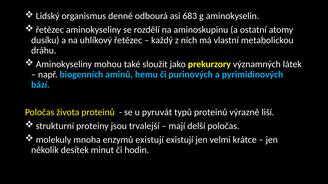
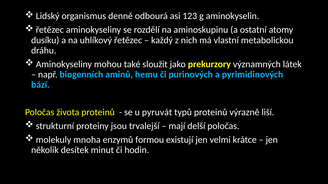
683: 683 -> 123 (190, 16)
enzymů existují: existují -> formou (150, 140)
